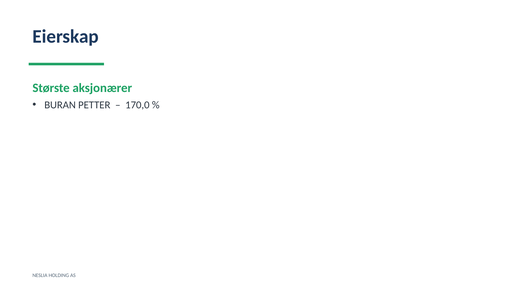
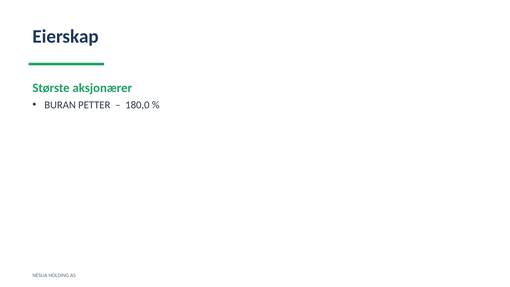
170,0: 170,0 -> 180,0 (137, 105)
